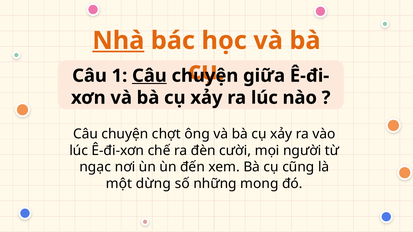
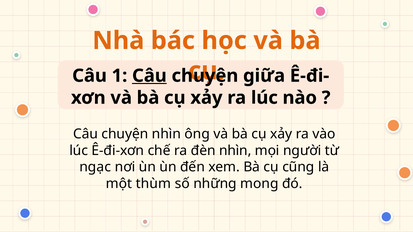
Nhà underline: present -> none (118, 41)
chuyện chợt: chợt -> nhìn (166, 134)
đèn cười: cười -> nhìn (235, 151)
dừng: dừng -> thùm (153, 184)
